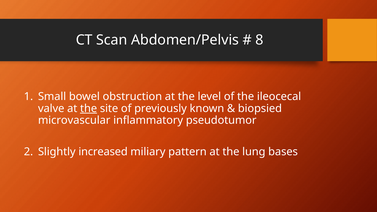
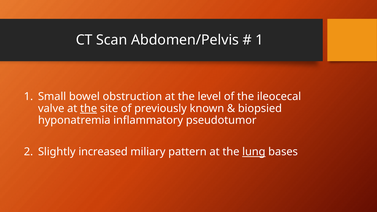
8: 8 -> 1 (259, 40)
microvascular: microvascular -> hyponatremia (74, 120)
lung underline: none -> present (254, 152)
